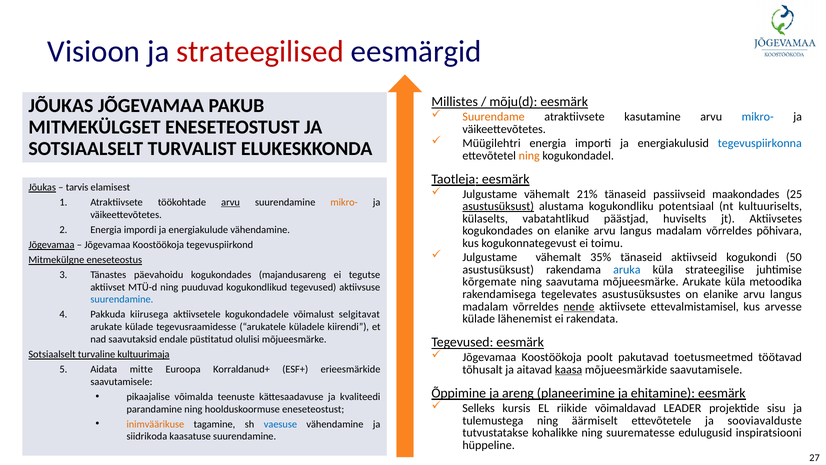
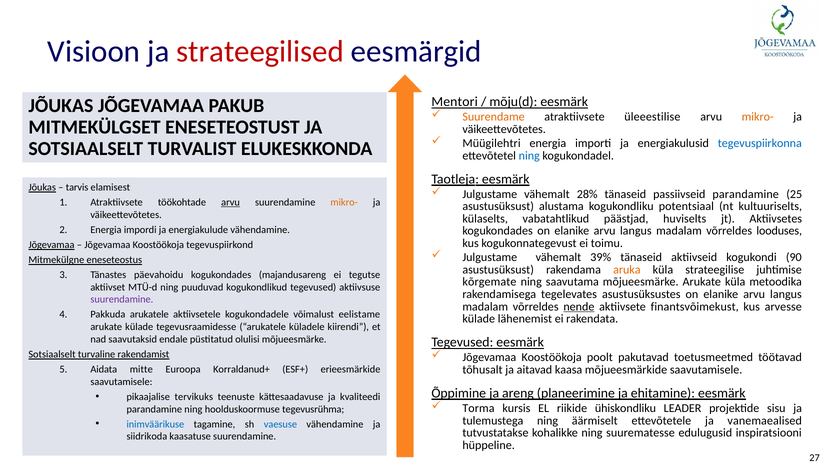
Millistes: Millistes -> Mentori (455, 102)
kasutamine: kasutamine -> üleeestilise (652, 117)
mikro- colour: blue -> orange (758, 117)
ning colour: orange -> blue (529, 155)
21%: 21% -> 28% (587, 194)
passiivseid maakondades: maakondades -> parandamine (746, 194)
asustusüksust underline: present -> none (498, 206)
põhivara: põhivara -> looduses (779, 231)
35%: 35% -> 39% (601, 257)
50: 50 -> 90 (794, 257)
aruka colour: blue -> orange (627, 269)
suurendamine colour: blue -> purple (122, 299)
ettevalmistamisel: ettevalmistamisel -> finantsvõimekust (695, 306)
Pakkuda kiirusega: kiirusega -> arukatele (149, 314)
selgitavat: selgitavat -> eelistame (359, 314)
kultuurimaja: kultuurimaja -> rakendamist (143, 354)
kaasa underline: present -> none (569, 369)
võimalda: võimalda -> tervikuks (194, 396)
Selleks: Selleks -> Torma (478, 408)
võimaldavad: võimaldavad -> ühiskondliku (625, 408)
hoolduskoormuse eneseteostust: eneseteostust -> tegevusrühma (313, 409)
sooviavalduste: sooviavalduste -> vanemaealised (765, 420)
inimväärikuse colour: orange -> blue (155, 424)
